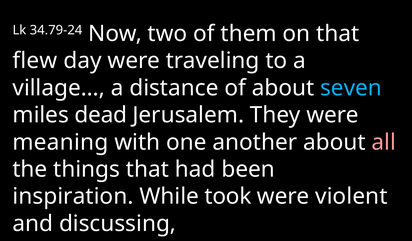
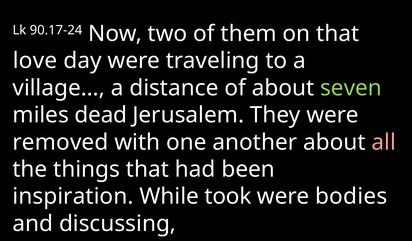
34.79-24: 34.79-24 -> 90.17-24 (56, 30)
flew: flew -> love (35, 61)
seven colour: light blue -> light green (351, 88)
meaning: meaning -> removed (60, 142)
violent: violent -> bodies (351, 197)
